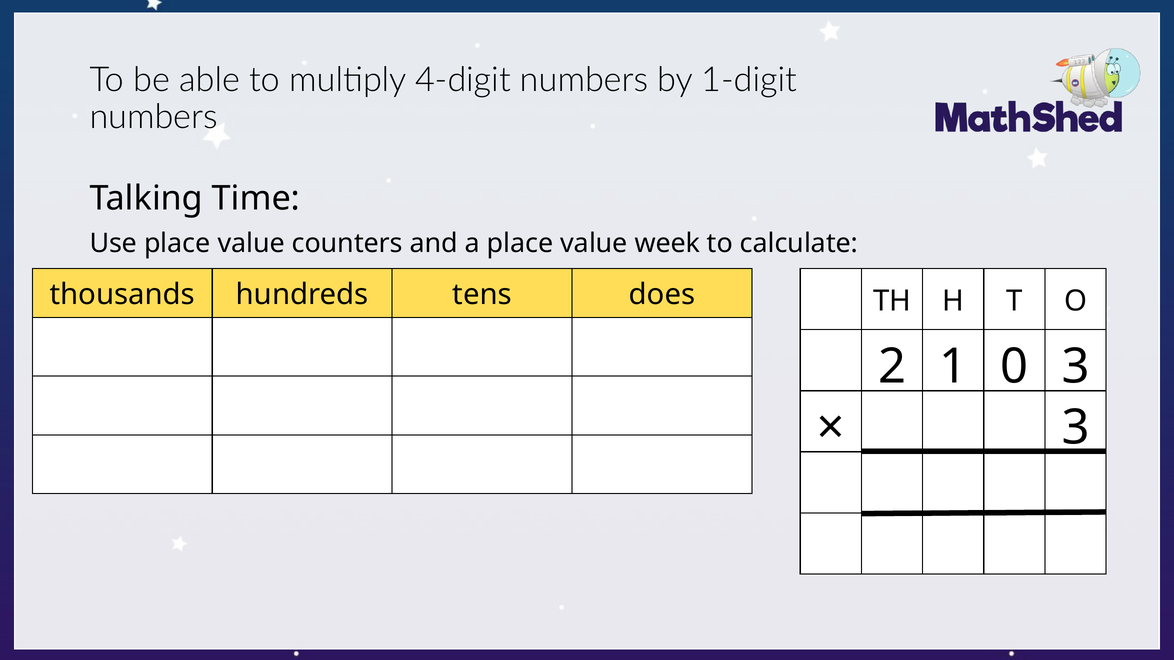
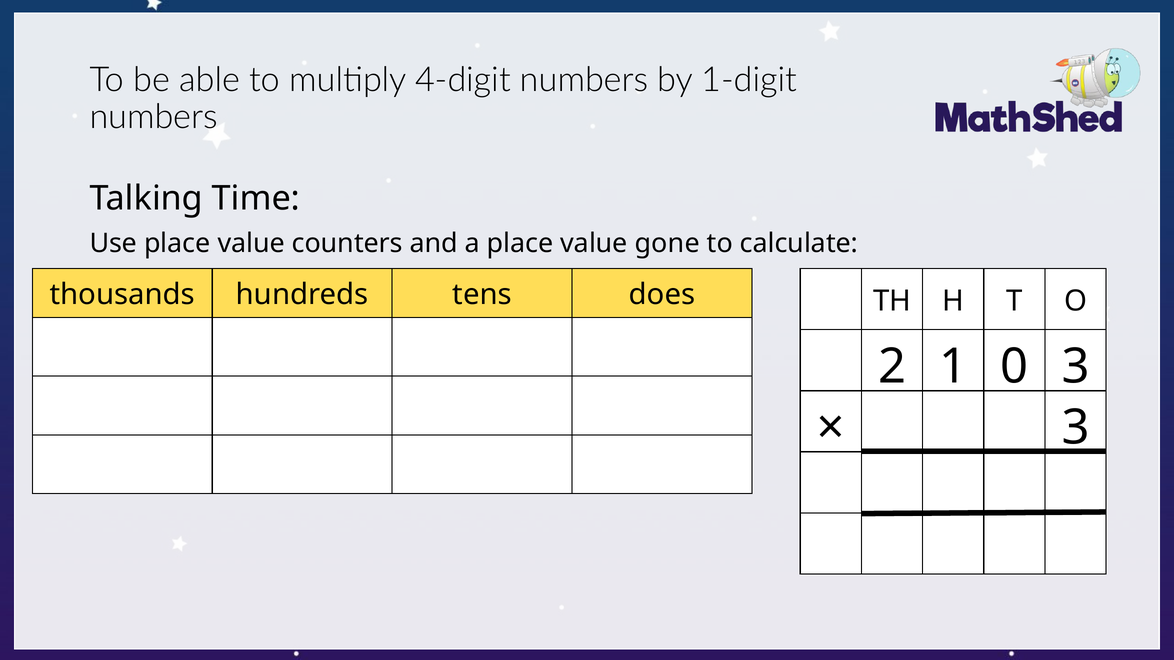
week: week -> gone (667, 244)
